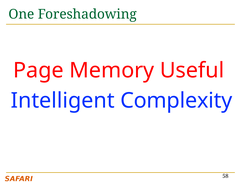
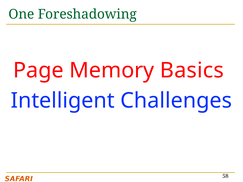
Useful: Useful -> Basics (192, 70)
Complexity: Complexity -> Challenges (176, 101)
